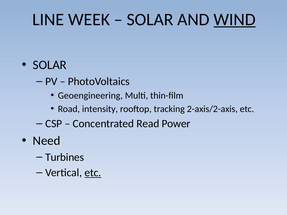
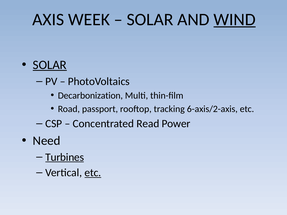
LINE: LINE -> AXIS (48, 19)
SOLAR underline: none -> present (50, 65)
Geoengineering: Geoengineering -> Decarbonization (90, 96)
intensity: intensity -> passport (100, 109)
2-axis/2-axis: 2-axis/2-axis -> 6-axis/2-axis (212, 109)
Turbines underline: none -> present (65, 157)
